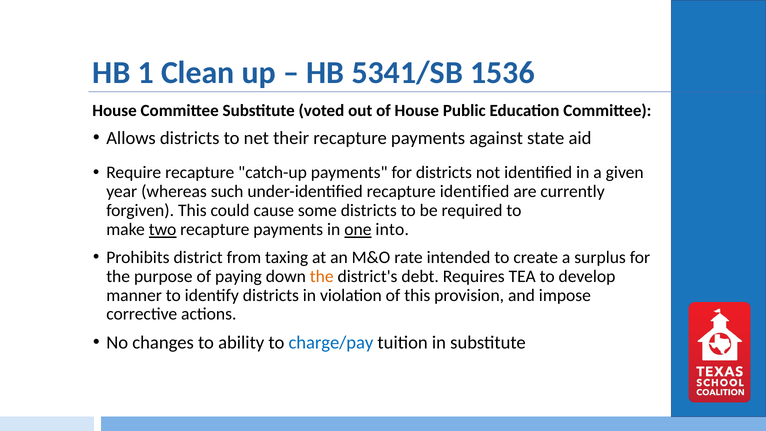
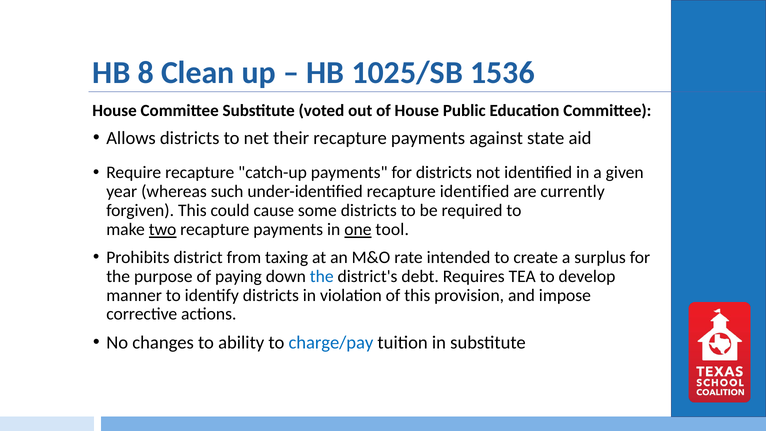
1: 1 -> 8 (146, 73)
5341/SB: 5341/SB -> 1025/SB (407, 73)
into: into -> tool (392, 230)
the colour: orange -> blue (322, 276)
